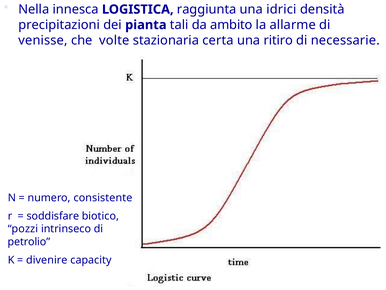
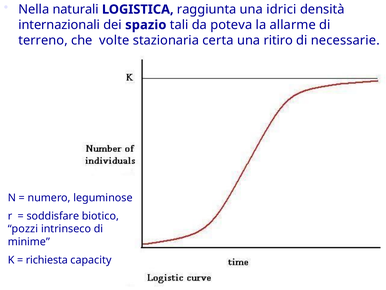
innesca: innesca -> naturali (76, 9)
precipitazioni: precipitazioni -> internazionali (59, 25)
pianta: pianta -> spazio (146, 25)
ambito: ambito -> poteva (231, 25)
venisse: venisse -> terreno (43, 40)
consistente: consistente -> leguminose (103, 197)
petrolio: petrolio -> minime (29, 241)
divenire: divenire -> richiesta (47, 260)
